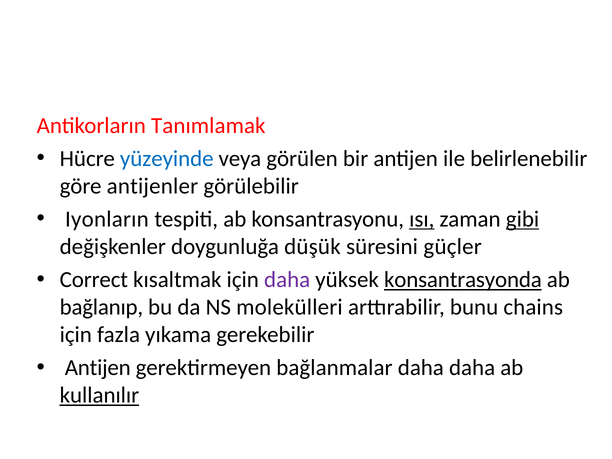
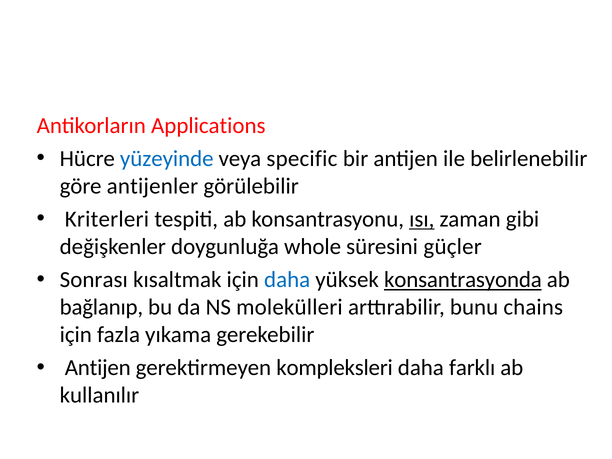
Tanımlamak: Tanımlamak -> Applications (208, 126)
görülen: görülen -> specific (302, 159)
Iyonların: Iyonların -> Kriterleri (107, 219)
gibi underline: present -> none (523, 219)
düşük: düşük -> whole (313, 247)
Correct: Correct -> Sonrası (94, 280)
daha colour: purple -> blue (287, 280)
bağlanmalar: bağlanmalar -> kompleksleri (335, 368)
daha daha: daha -> farklı (472, 368)
kullanılır underline: present -> none (99, 395)
